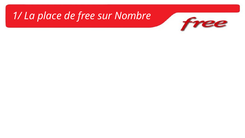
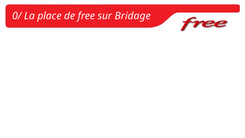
1/: 1/ -> 0/ (17, 16)
Nombre: Nombre -> Bridage (133, 16)
